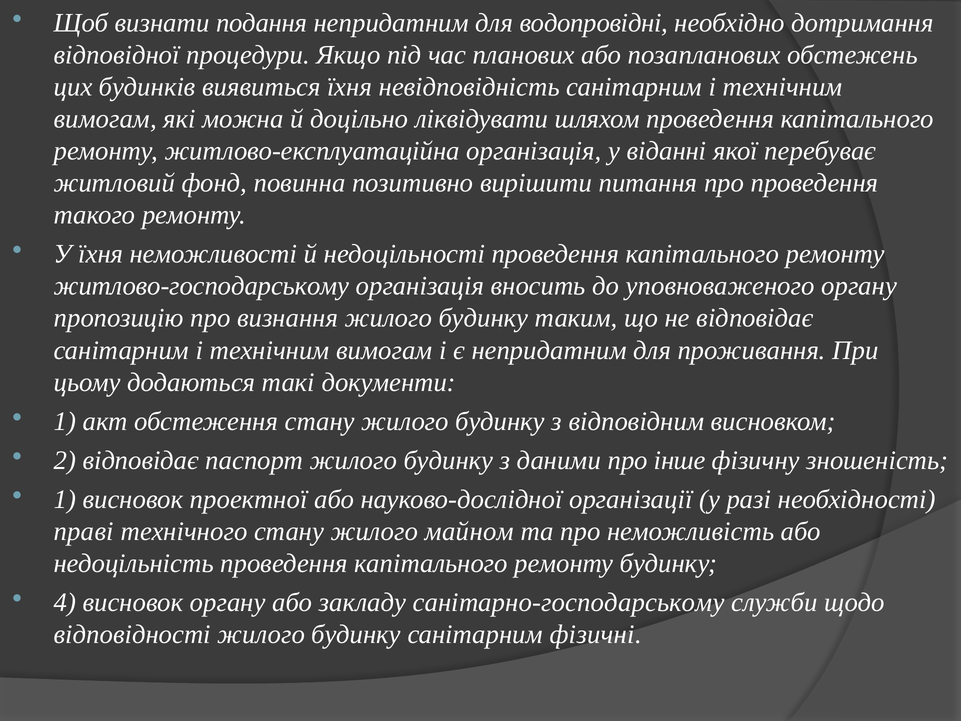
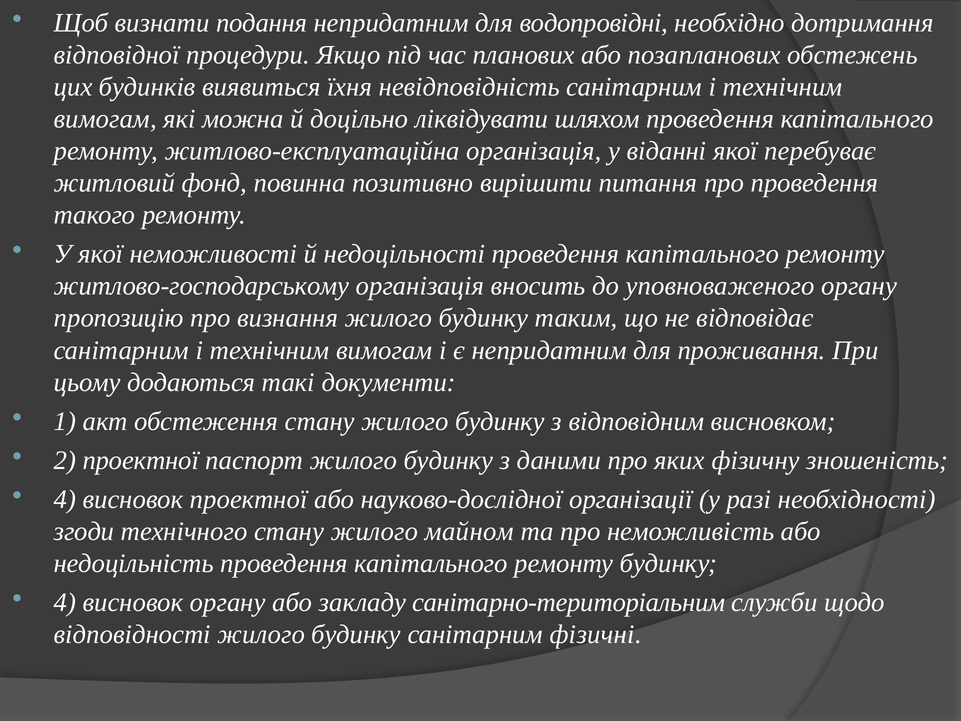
У їхня: їхня -> якої (101, 254)
2 відповідає: відповідає -> проектної (141, 460)
інше: інше -> яких (680, 460)
1: 1 -> 4 (65, 499)
праві: праві -> згоди (84, 531)
санітарно-господарському: санітарно-господарському -> санітарно-територіальним (569, 602)
